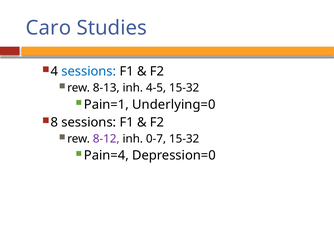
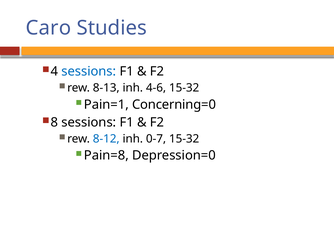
4-5: 4-5 -> 4-6 (156, 88)
Underlying=0: Underlying=0 -> Concerning=0 (174, 105)
8-12 colour: purple -> blue (106, 139)
Pain=4: Pain=4 -> Pain=8 (106, 156)
